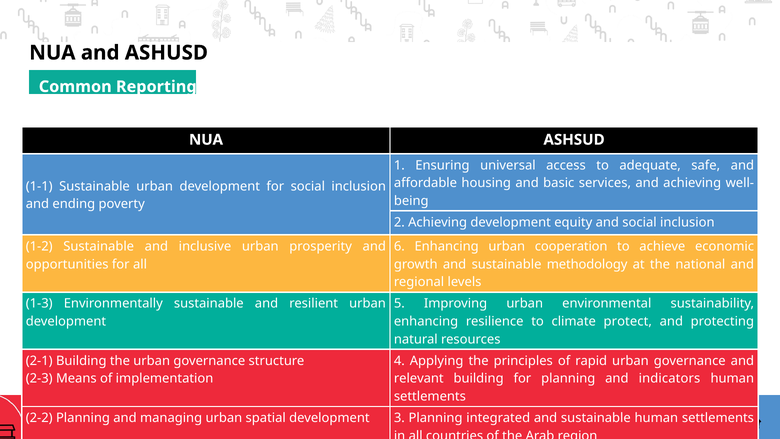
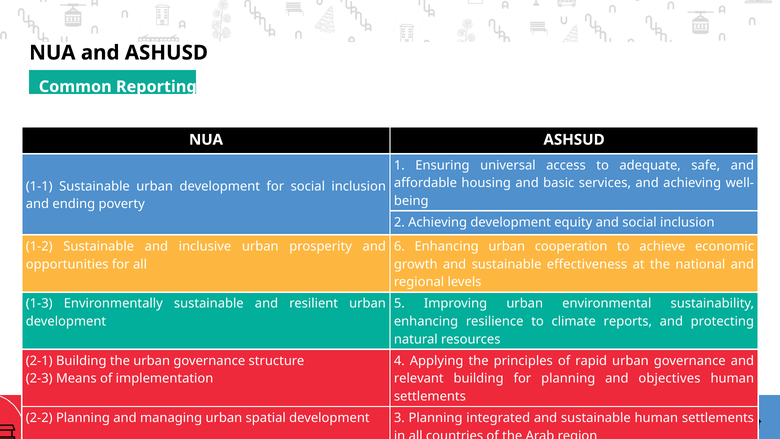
methodology: methodology -> effectiveness (587, 264)
protect: protect -> reports (628, 321)
indicators: indicators -> objectives (669, 378)
